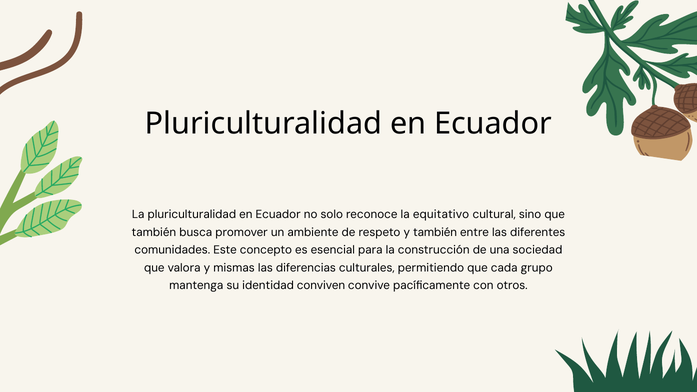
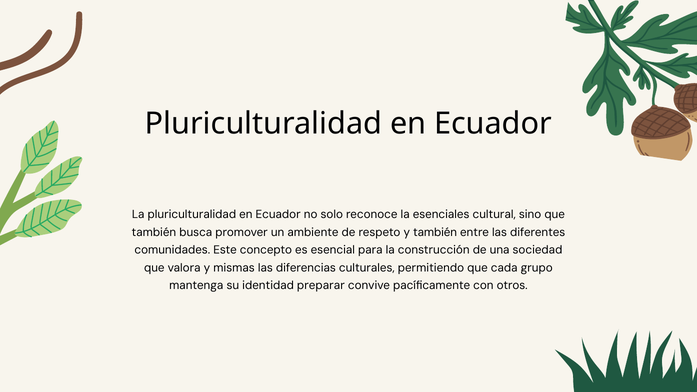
equitativo: equitativo -> esenciales (441, 215)
conviven: conviven -> preparar (321, 286)
